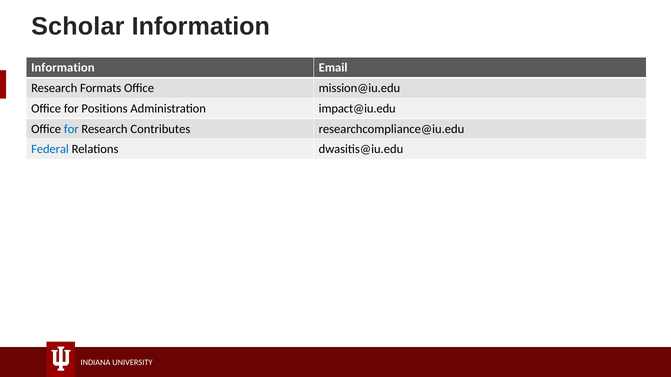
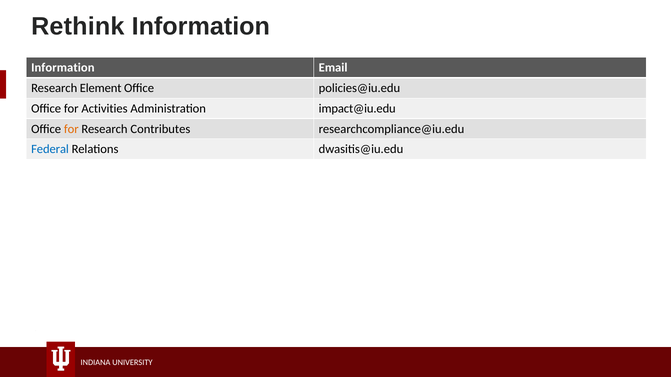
Scholar: Scholar -> Rethink (78, 27)
Formats: Formats -> Element (101, 88)
mission@iu.edu: mission@iu.edu -> policies@iu.edu (359, 88)
Positions: Positions -> Activities (105, 109)
for colour: blue -> orange (71, 129)
